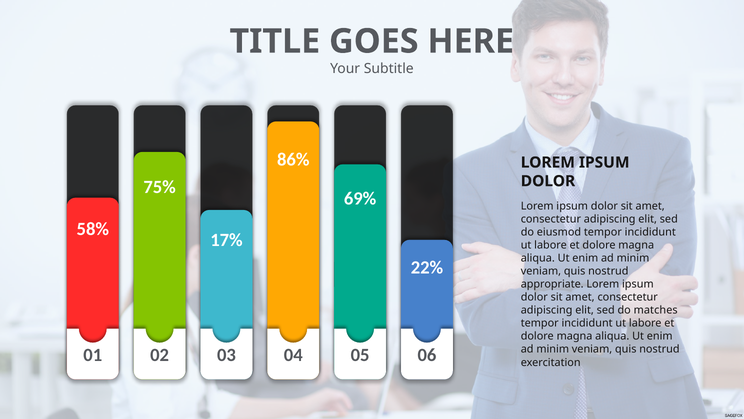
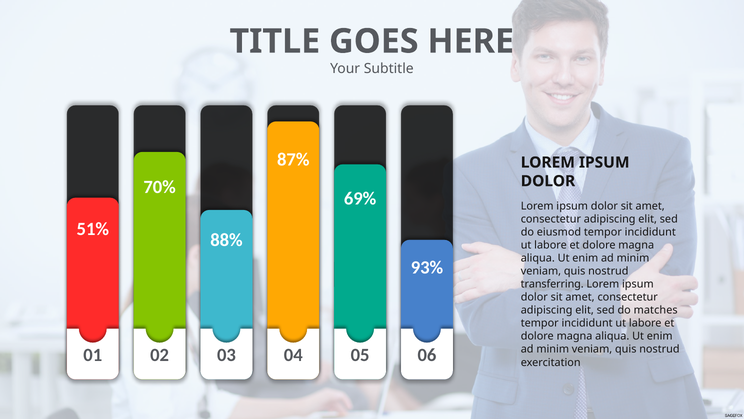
86%: 86% -> 87% (293, 159)
75%: 75% -> 70% (160, 187)
58%: 58% -> 51% (93, 229)
17%: 17% -> 88% (226, 240)
22%: 22% -> 93% (427, 267)
appropriate: appropriate -> transferring (552, 284)
